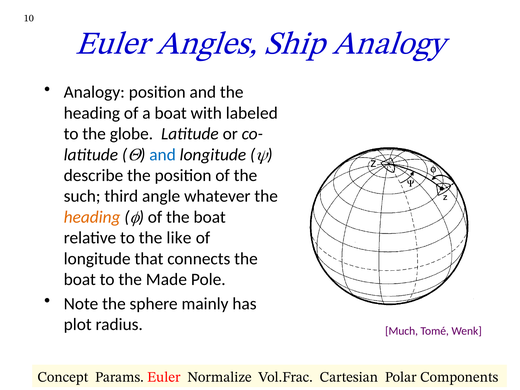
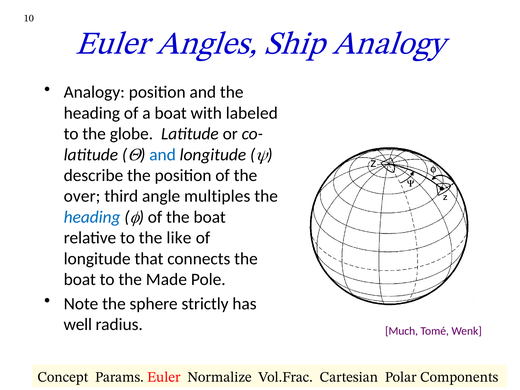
such: such -> over (82, 196)
whatever: whatever -> multiples (217, 196)
heading colour: orange -> blue (92, 217)
mainly: mainly -> strictly (205, 304)
plot: plot -> well (78, 324)
